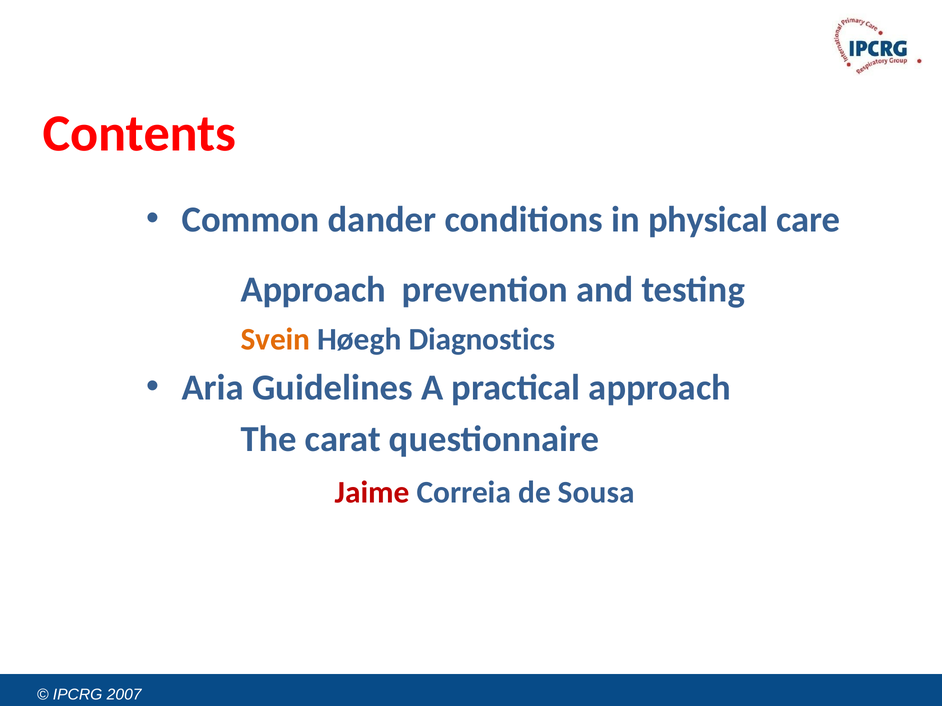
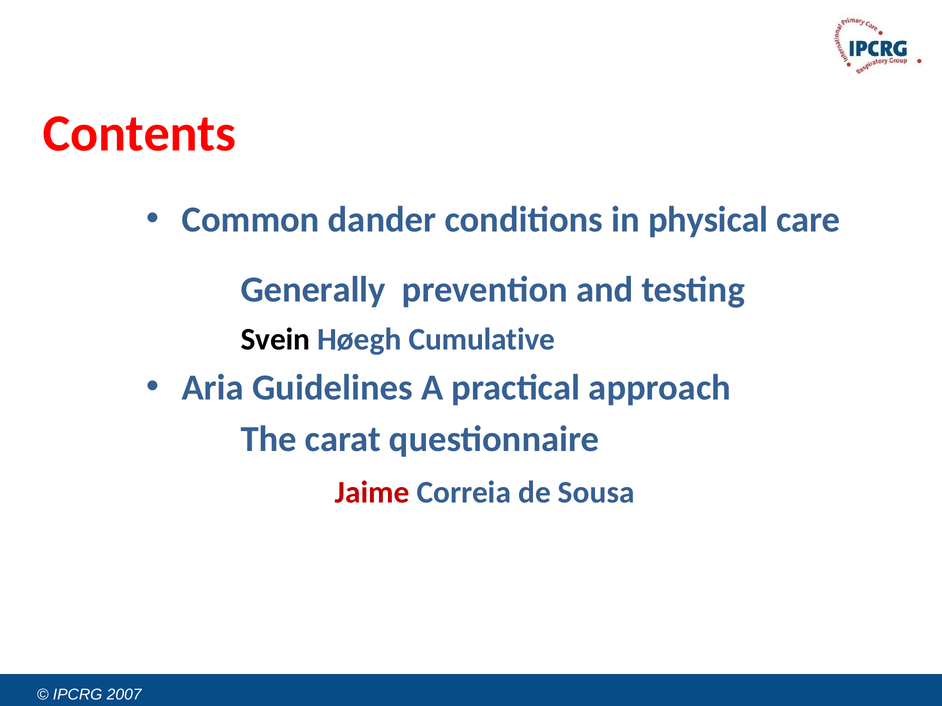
Approach: Approach -> Generally (313, 290)
Svein colour: orange -> black (275, 340)
Diagnostics: Diagnostics -> Cumulative (482, 340)
